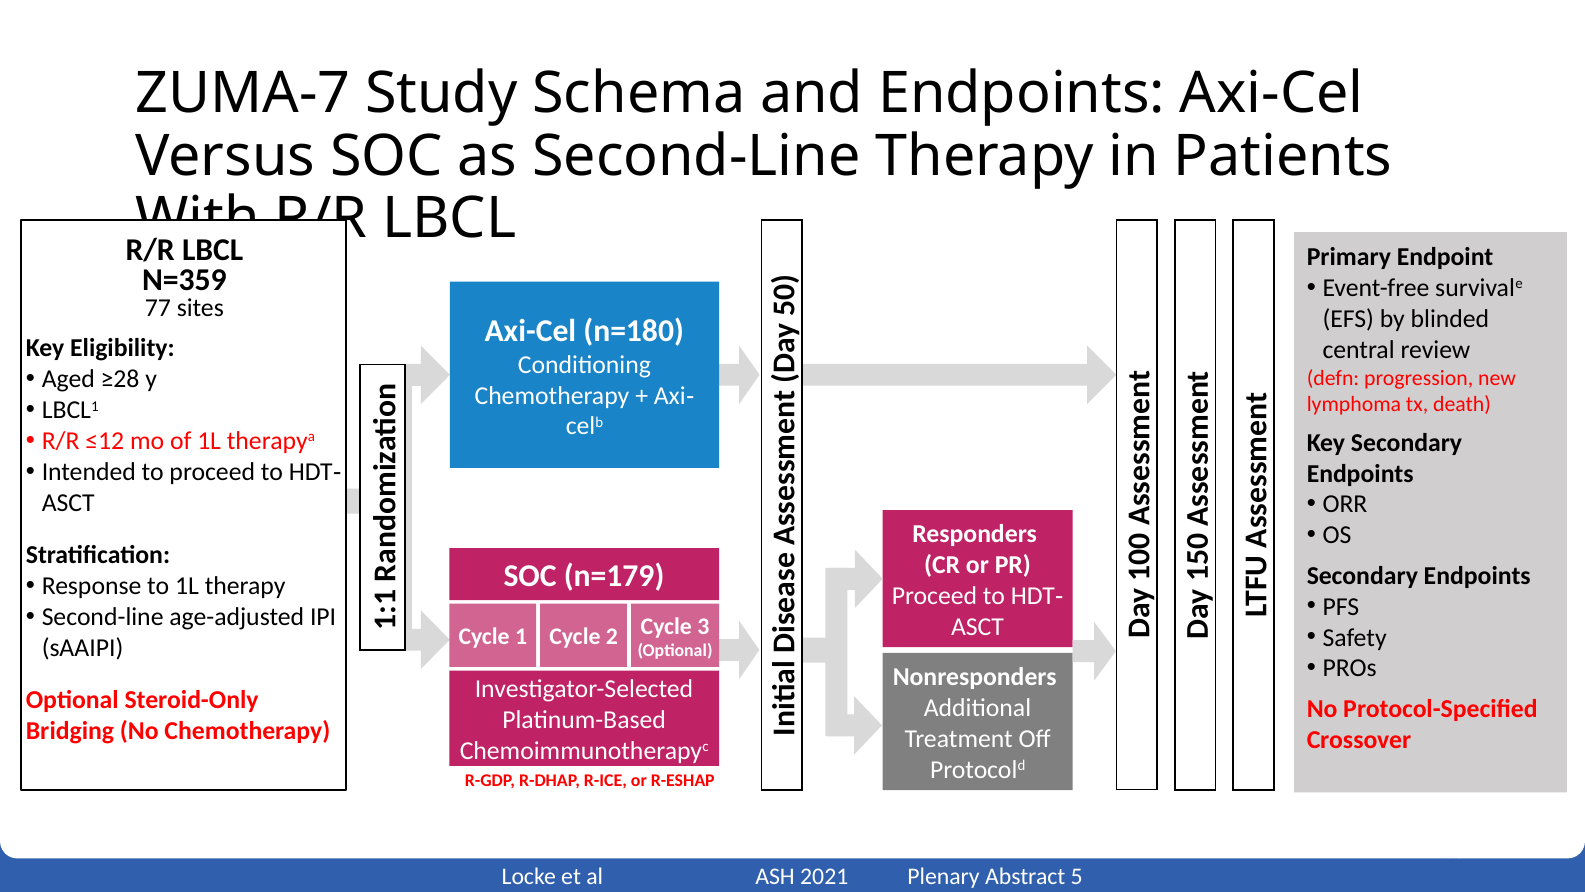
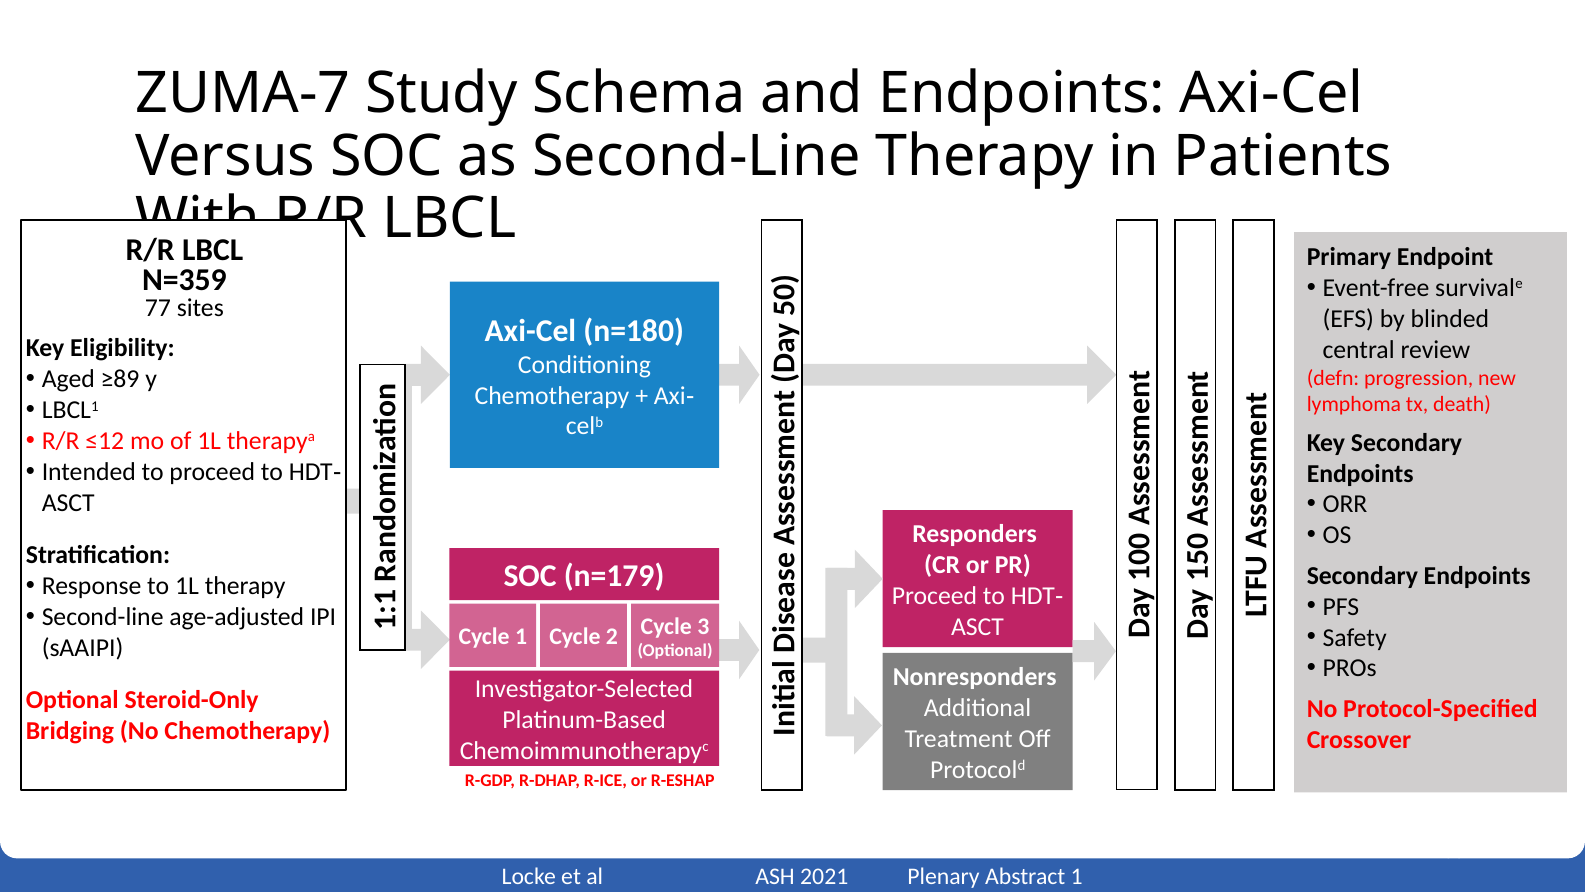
≥28: ≥28 -> ≥89 (120, 379)
5: 5 -> 1 (1077, 876)
